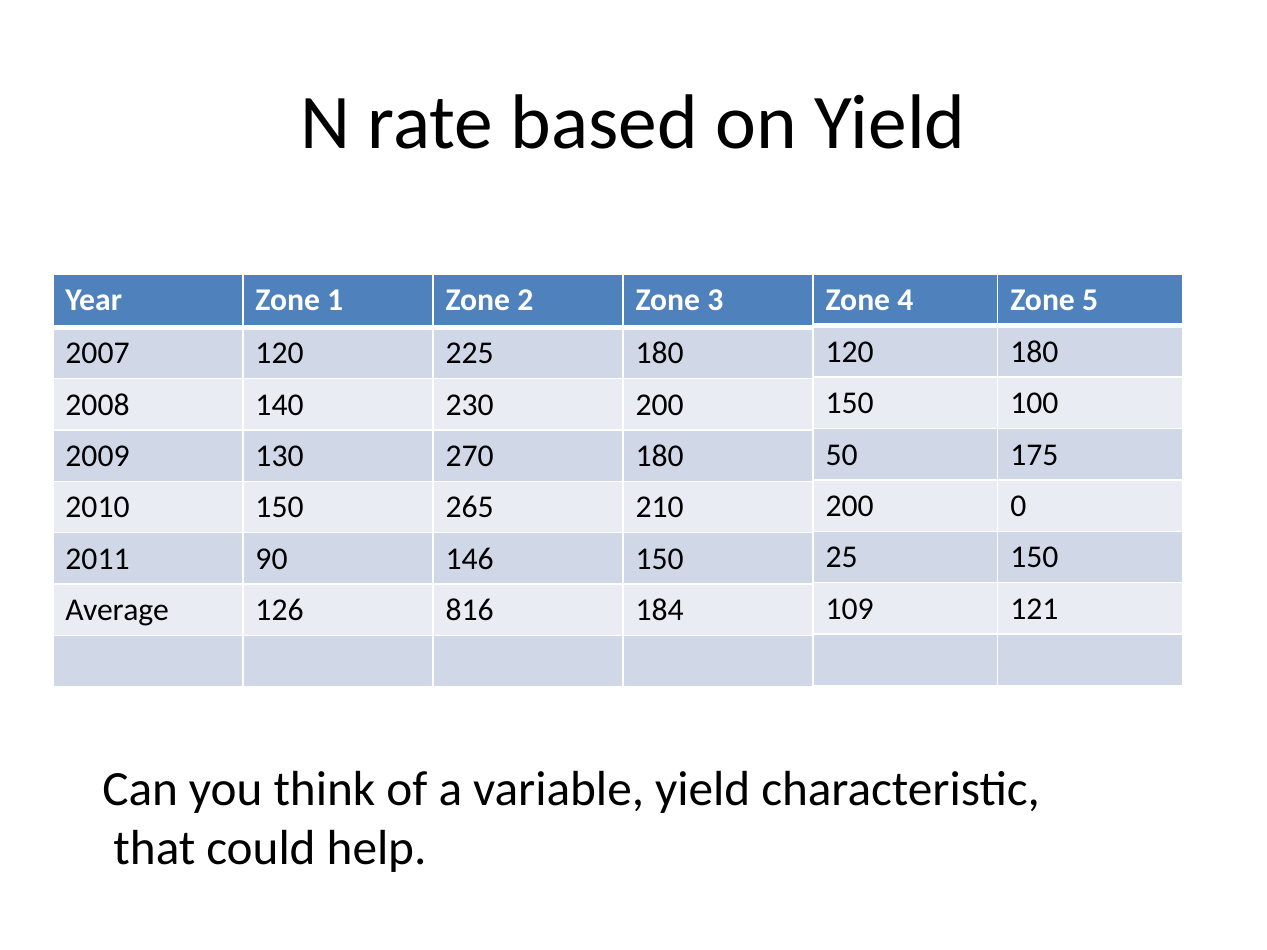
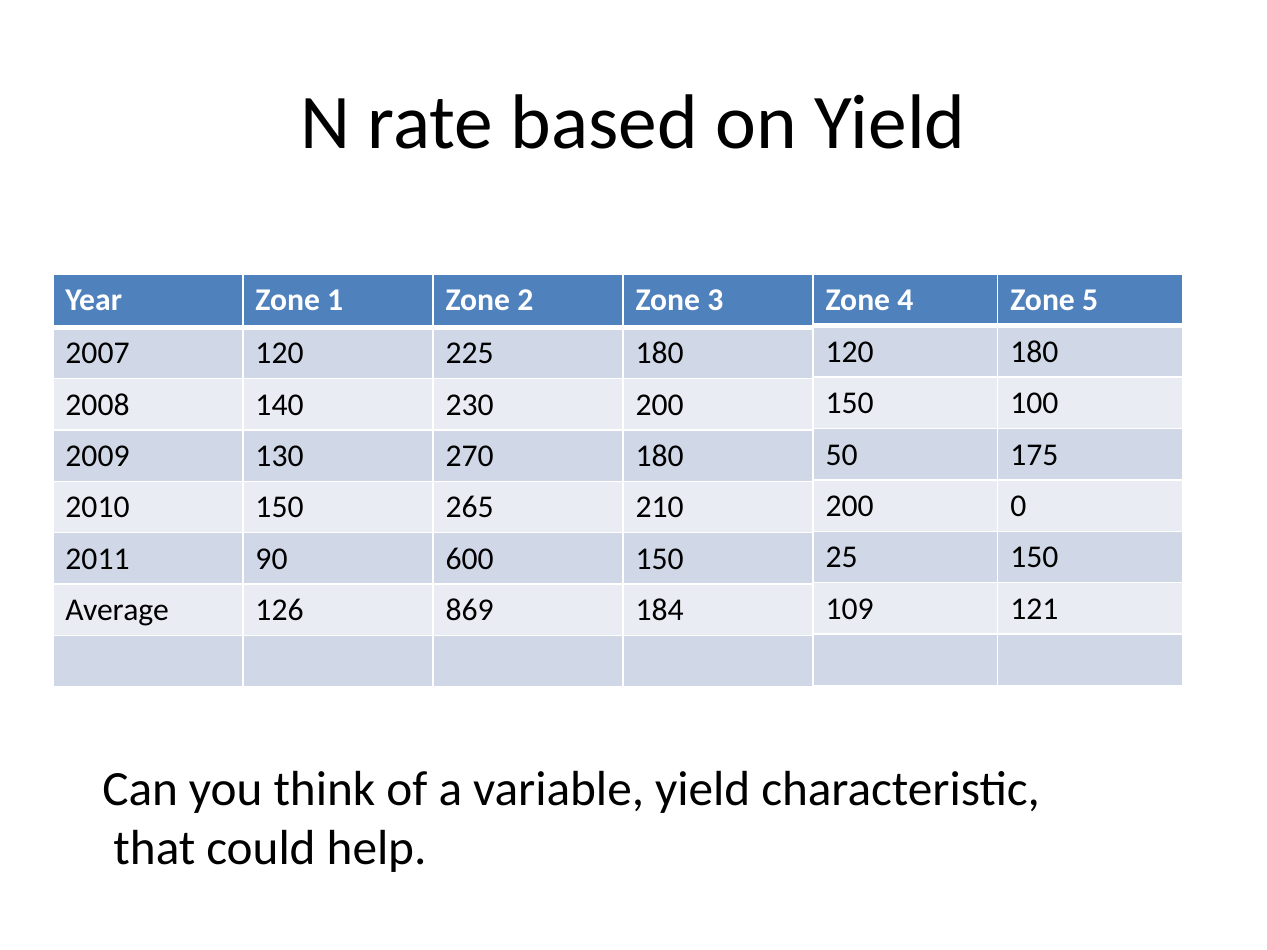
146: 146 -> 600 (470, 559)
816: 816 -> 869 (470, 610)
